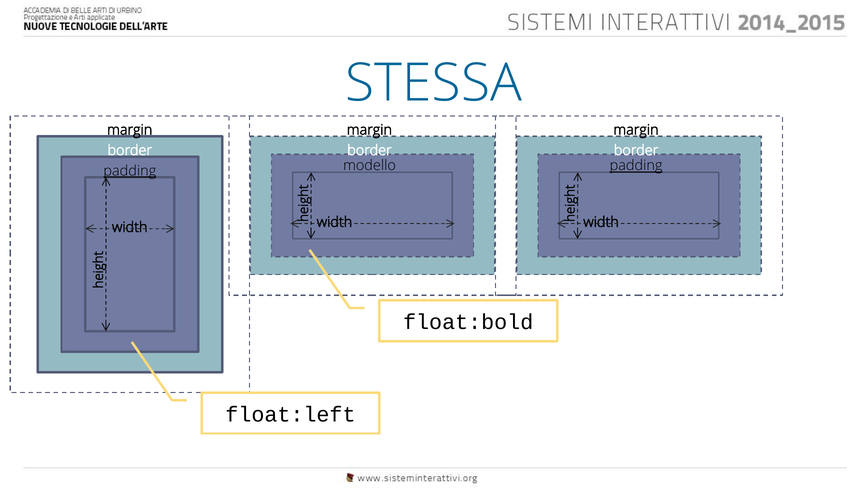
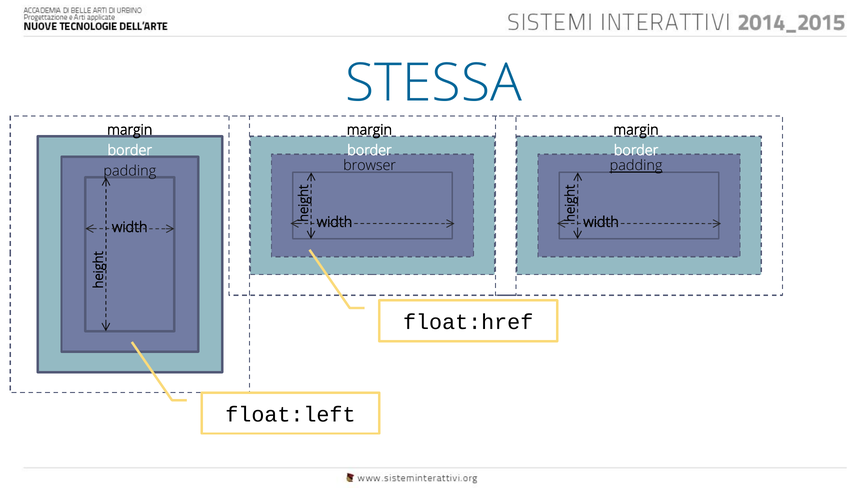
modello: modello -> browser (370, 166)
padding underline: present -> none (130, 171)
float:bold: float:bold -> float:href (468, 323)
